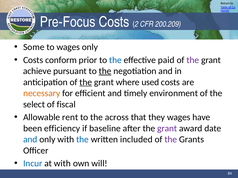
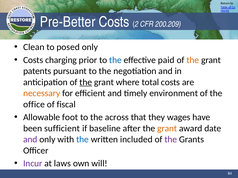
Pre-Focus: Pre-Focus -> Pre-Better (68, 22)
Some: Some -> Clean (34, 47)
to wages: wages -> posed (68, 47)
conform: conform -> charging (61, 60)
the colour: purple -> orange (193, 60)
achieve: achieve -> patents (37, 71)
the underline: present -> none (105, 71)
used: used -> total (150, 82)
select: select -> office (34, 105)
rent: rent -> foot (70, 118)
efficiency: efficiency -> sufficient (62, 129)
grant colour: purple -> orange (167, 129)
and colour: blue -> purple (30, 140)
Incur colour: blue -> purple (33, 164)
at with: with -> laws (62, 164)
